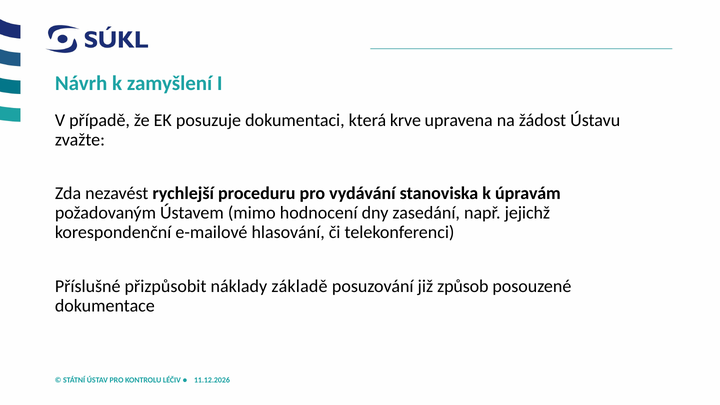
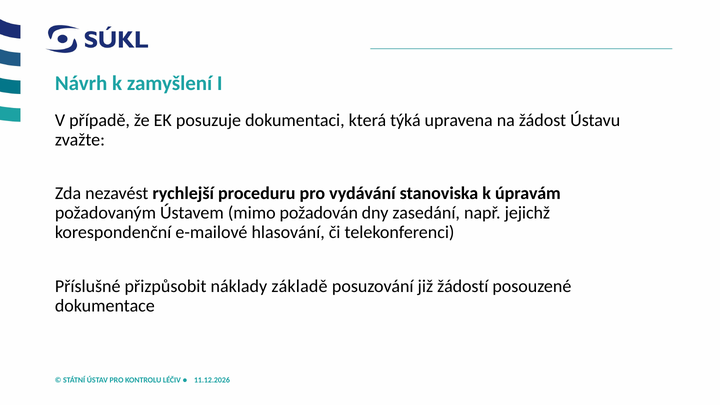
krve: krve -> týká (405, 120)
hodnocení: hodnocení -> požadován (319, 213)
způsob: způsob -> žádostí (463, 286)
